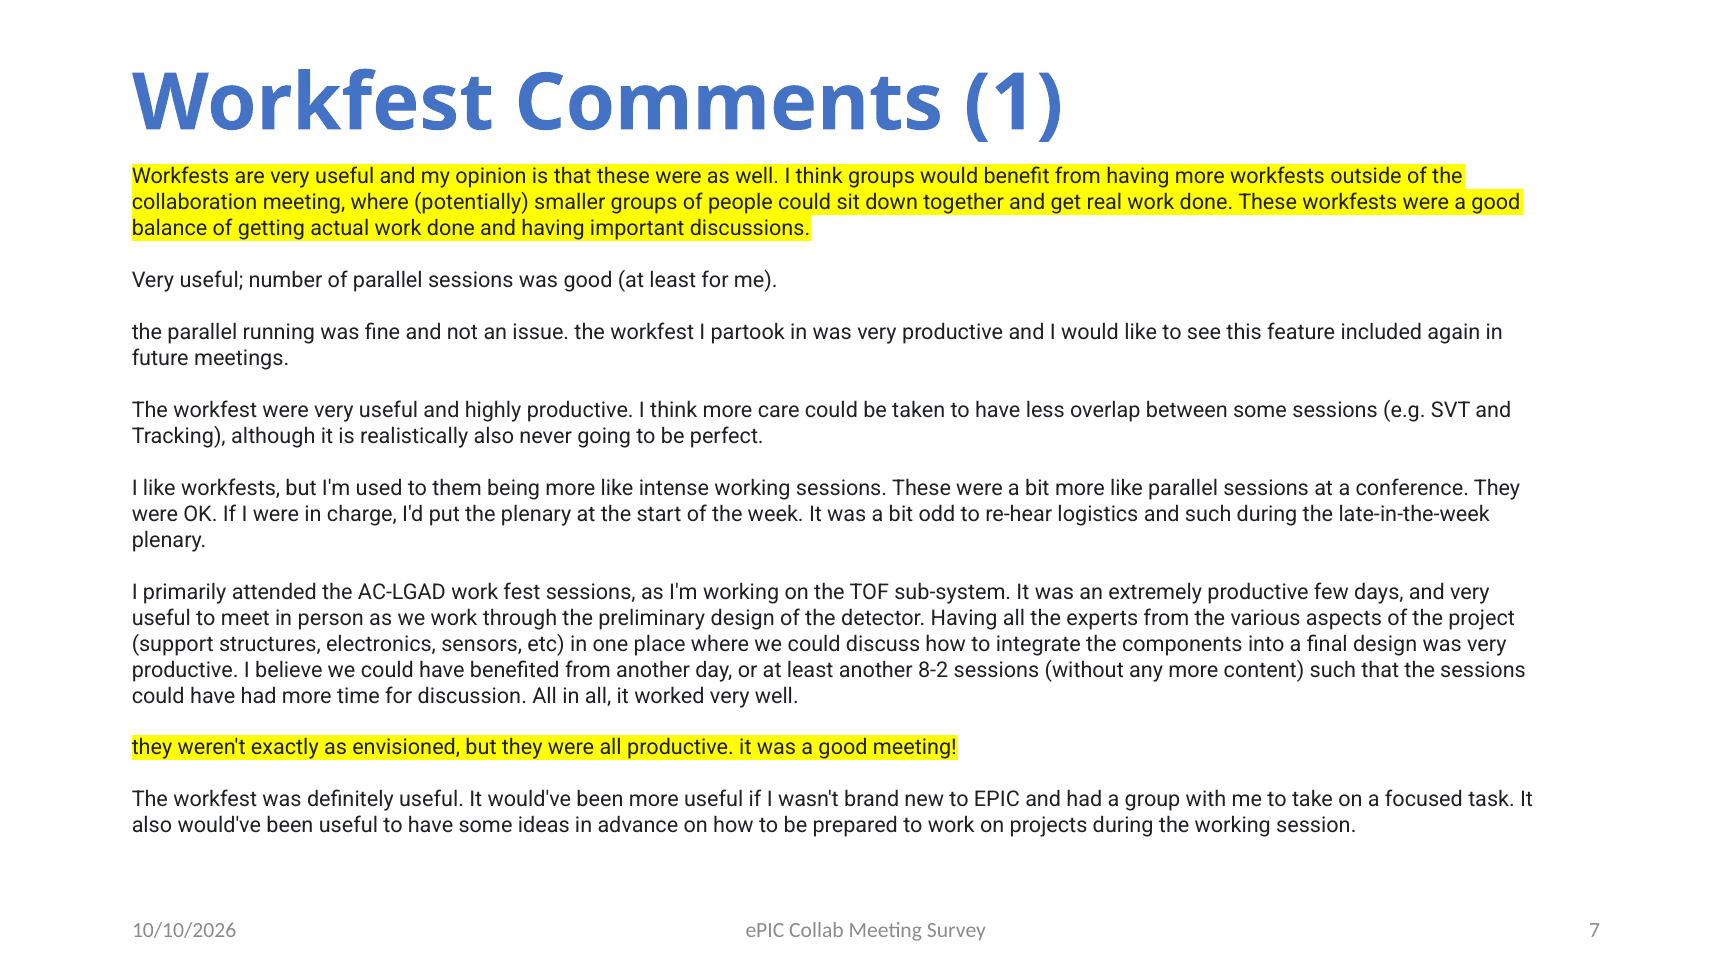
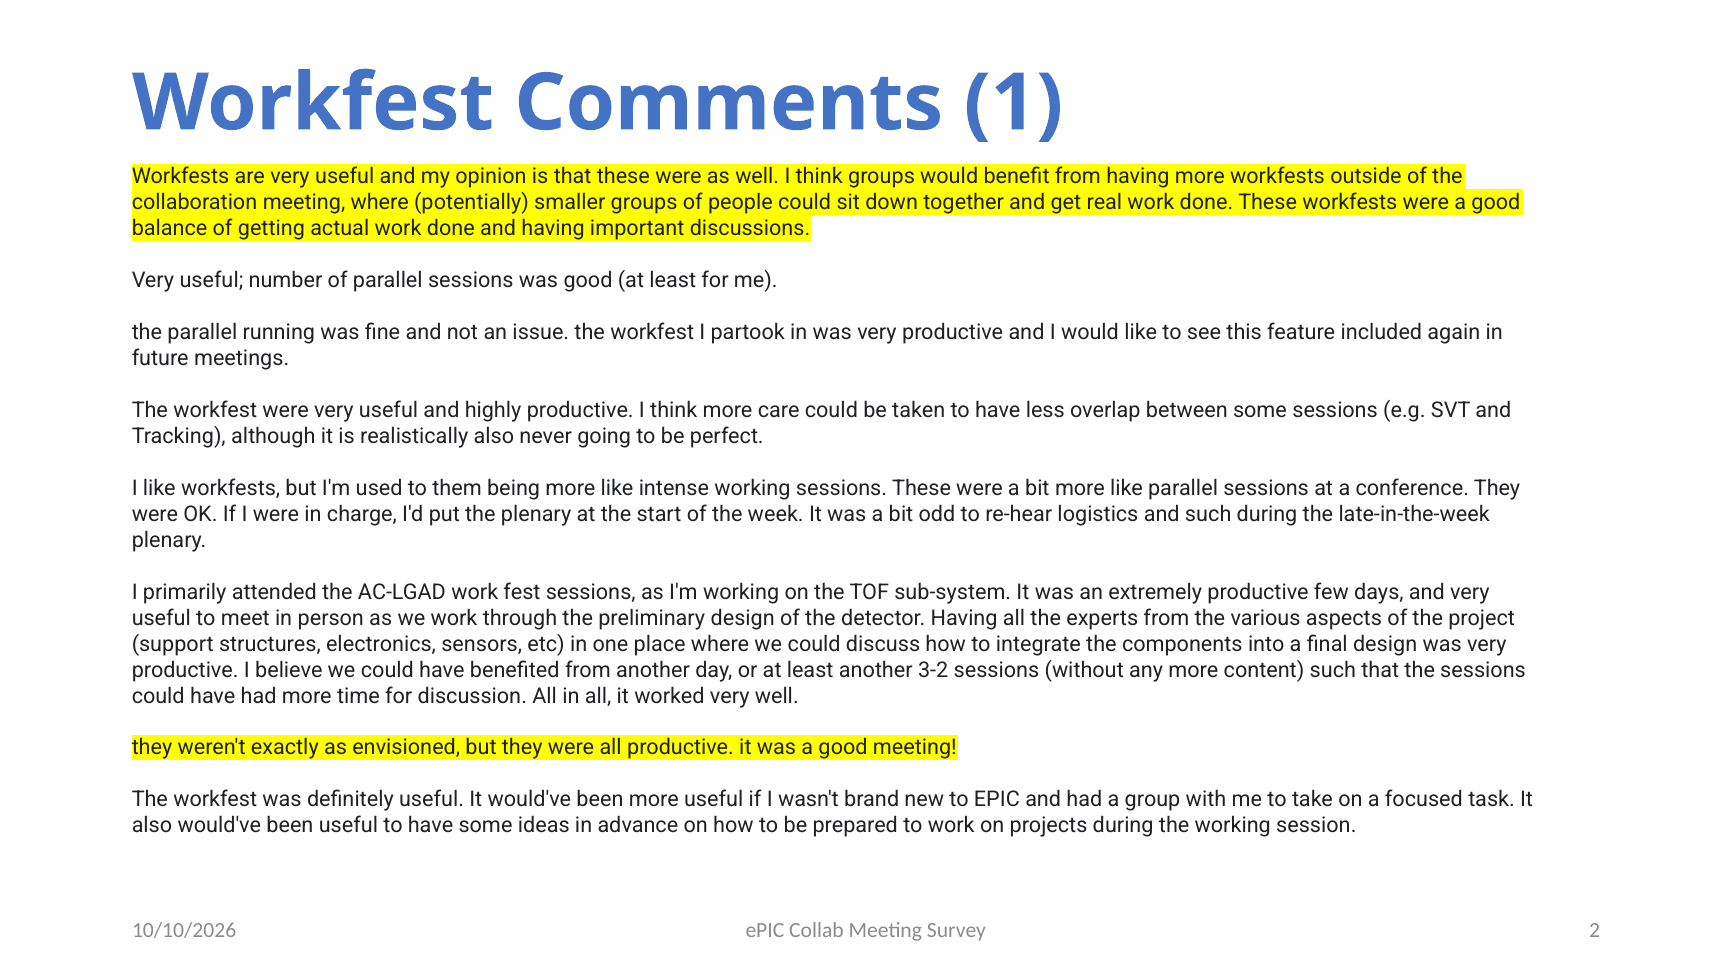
8-2: 8-2 -> 3-2 (933, 670)
7: 7 -> 2 (1595, 930)
